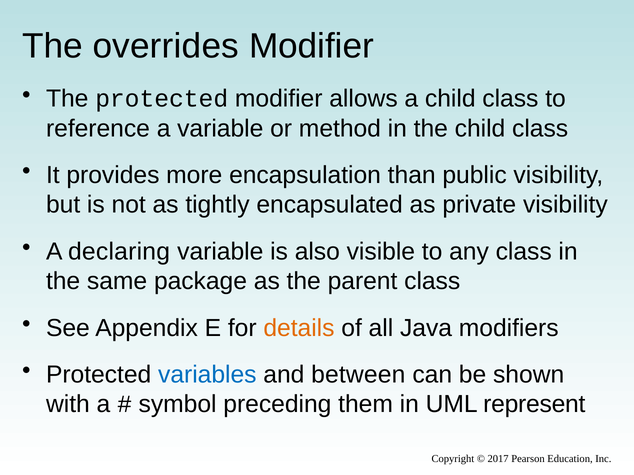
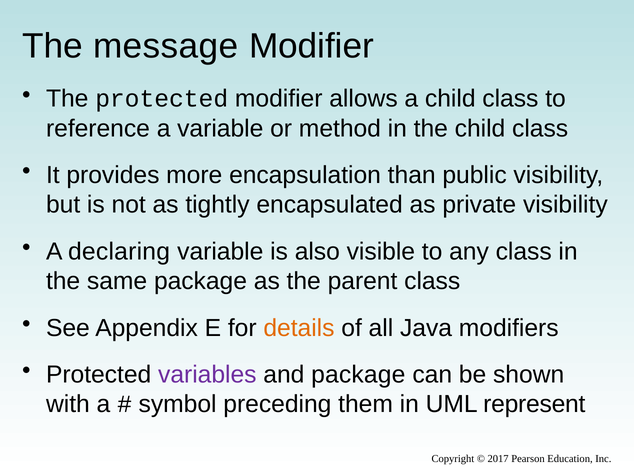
overrides: overrides -> message (166, 46)
variables colour: blue -> purple (207, 375)
and between: between -> package (358, 375)
